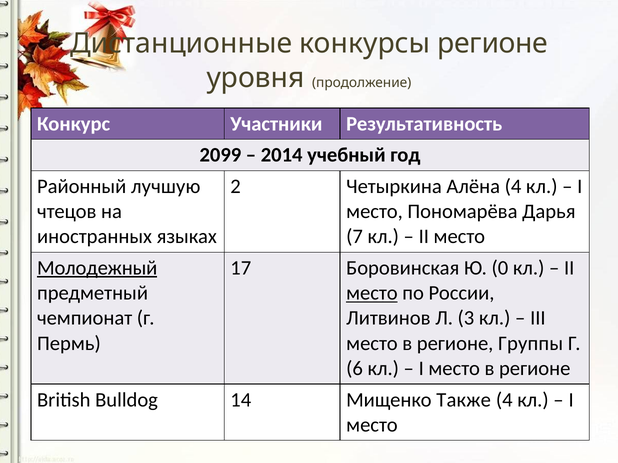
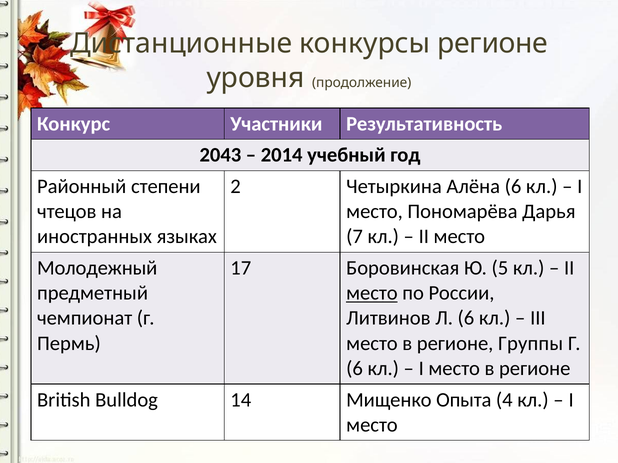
2099: 2099 -> 2043 (220, 155)
лучшую: лучшую -> степени (166, 187)
Алёна 4: 4 -> 6 (513, 187)
Молодежный underline: present -> none (97, 268)
0: 0 -> 5 (500, 268)
Л 3: 3 -> 6 (466, 319)
Также: Также -> Опыта (464, 400)
